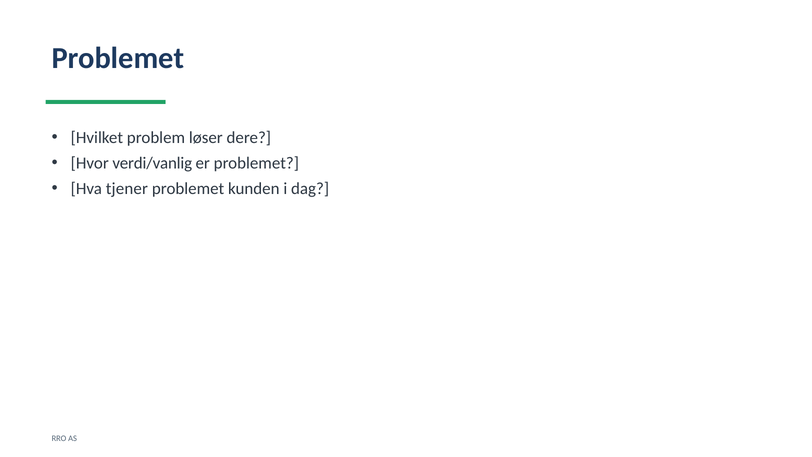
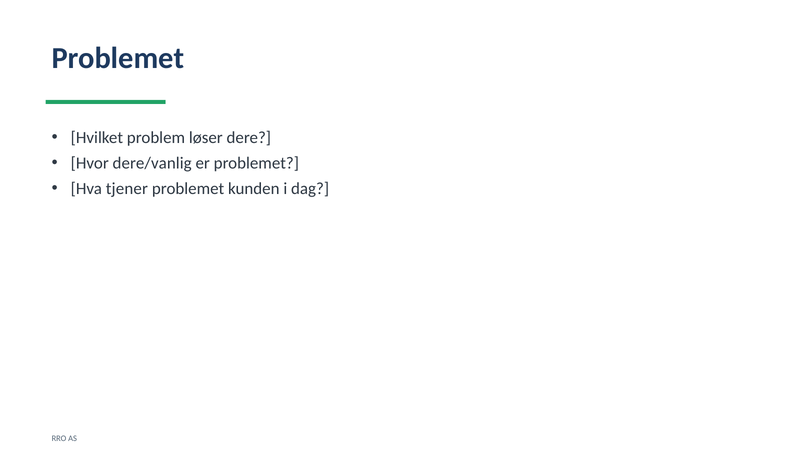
verdi/vanlig: verdi/vanlig -> dere/vanlig (152, 163)
